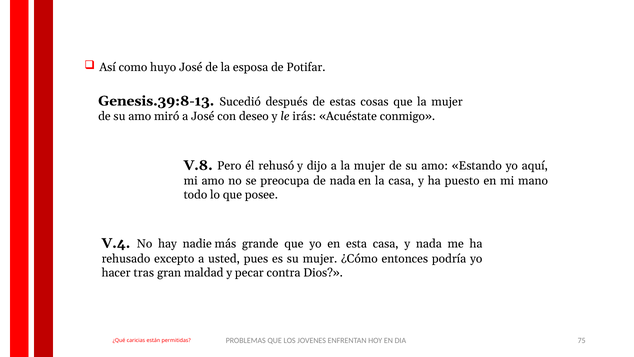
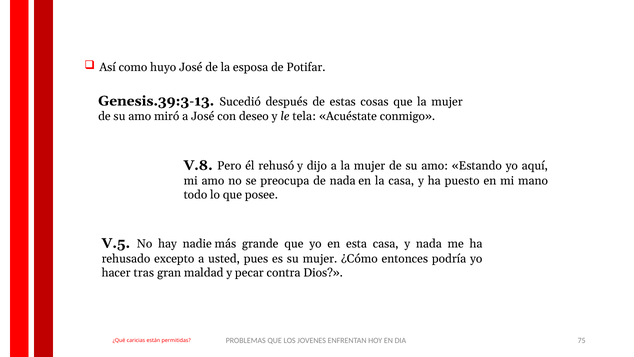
Genesis.39:8-13: Genesis.39:8-13 -> Genesis.39:3-13 (156, 101)
irás: irás -> tela (304, 116)
V.4: V.4 -> V.5 (116, 243)
